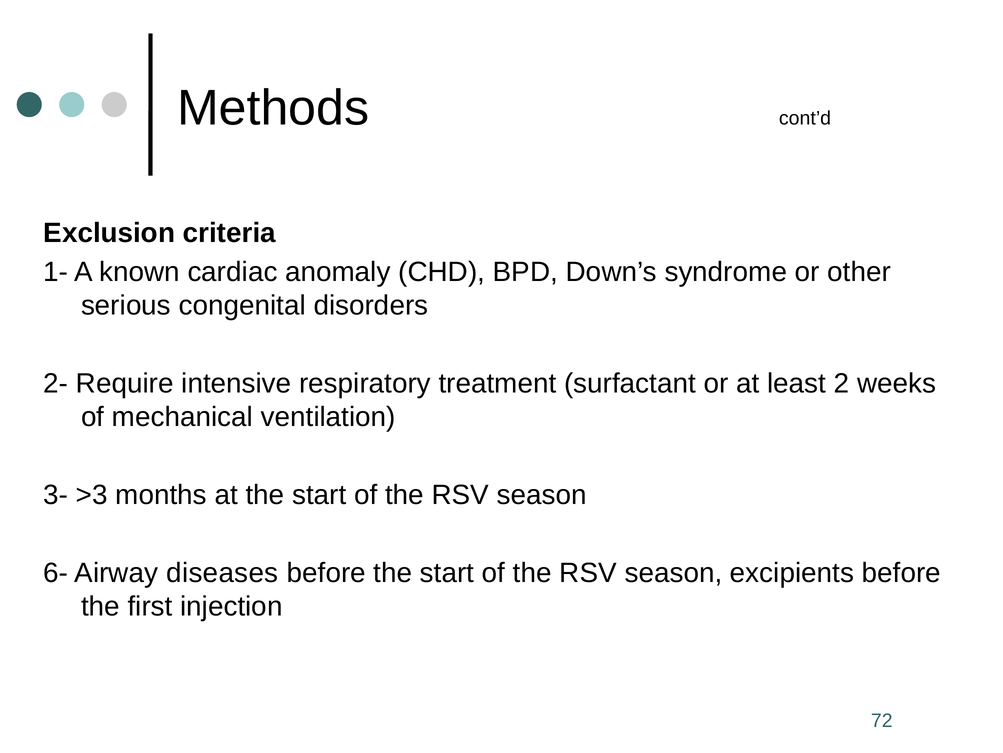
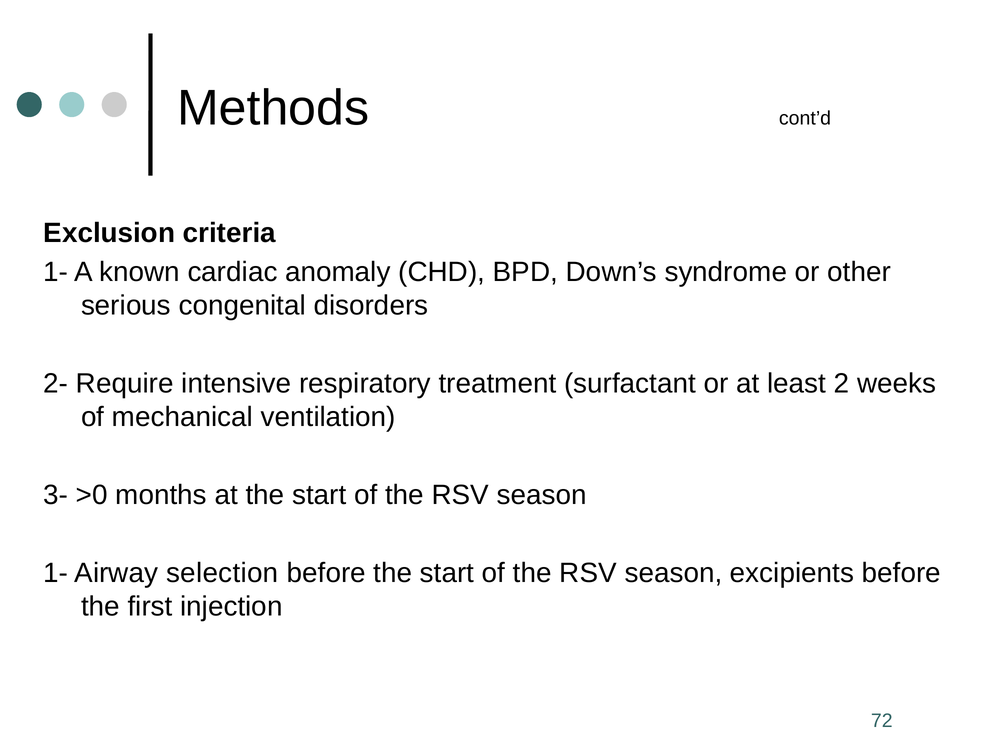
>3: >3 -> >0 (92, 495)
6-: 6- -> 1- (56, 573)
diseases: diseases -> selection (222, 573)
